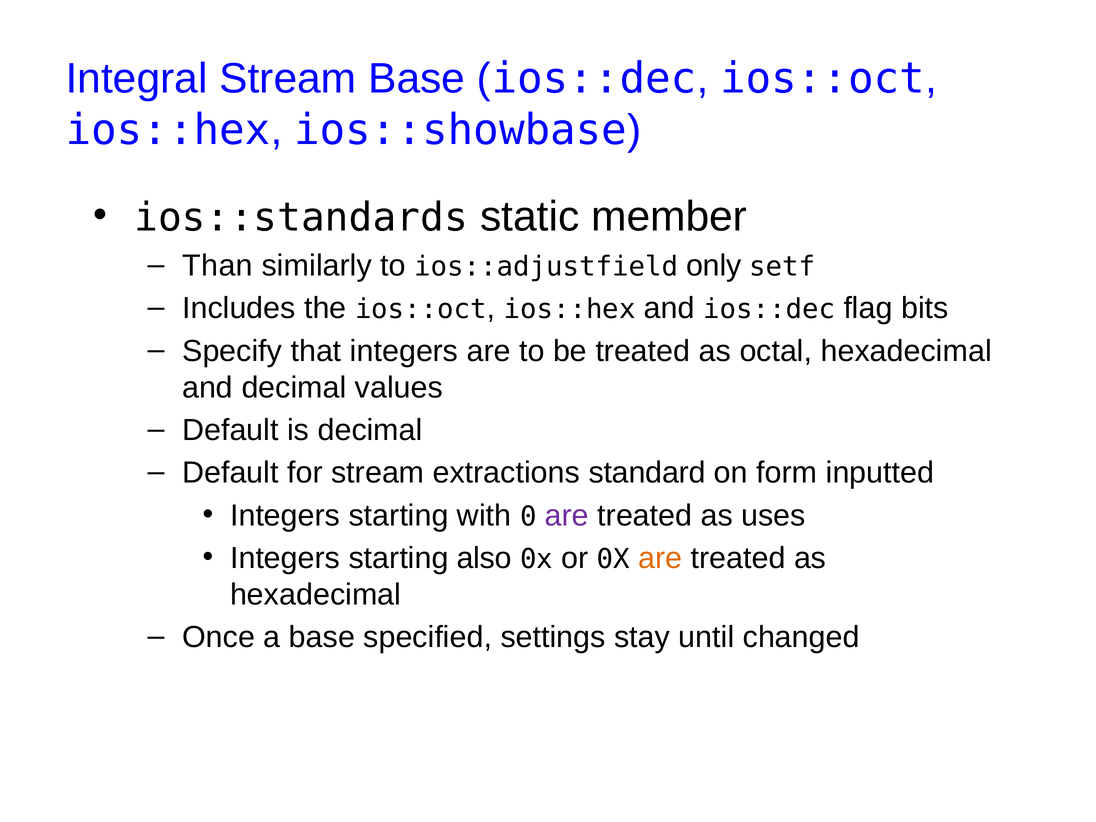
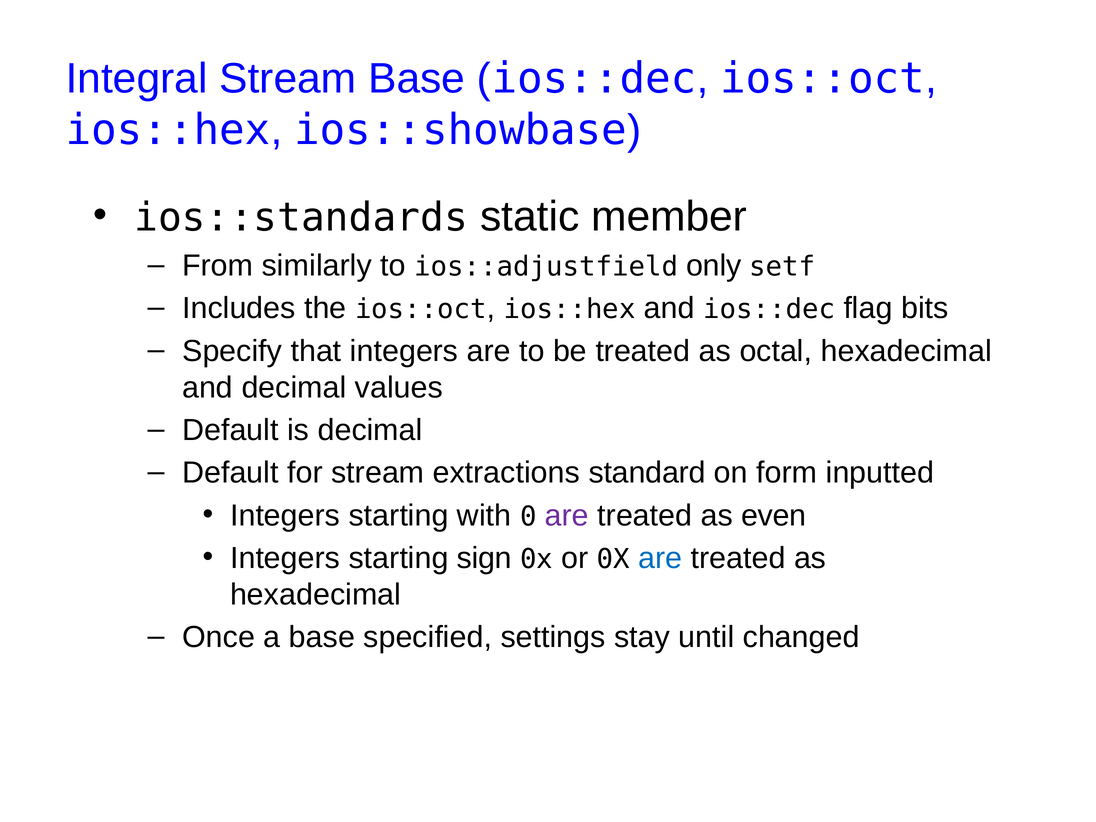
Than: Than -> From (218, 266)
uses: uses -> even (774, 516)
also: also -> sign (484, 558)
are colour: orange -> blue (660, 558)
